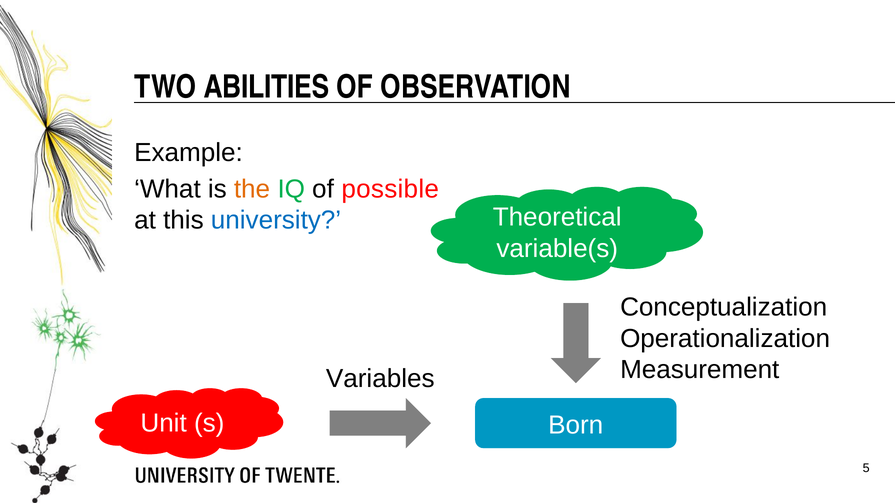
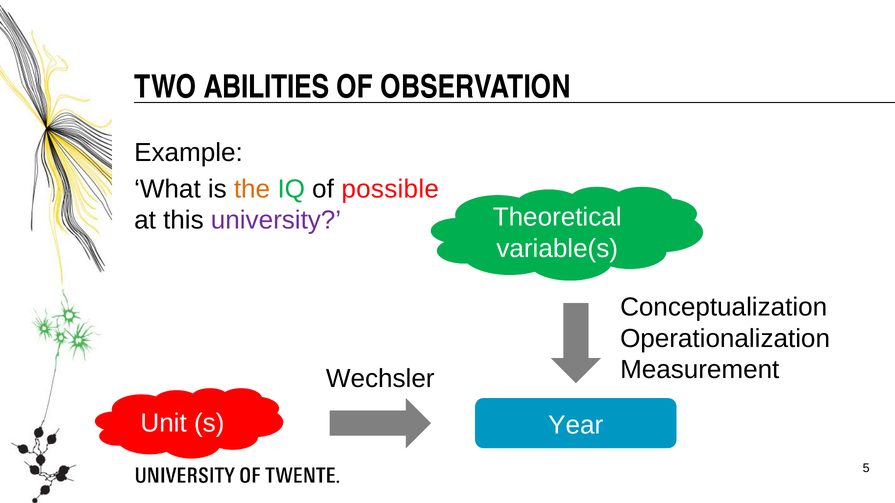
university colour: blue -> purple (276, 220)
Variables: Variables -> Wechsler (380, 379)
Born: Born -> Year (576, 425)
